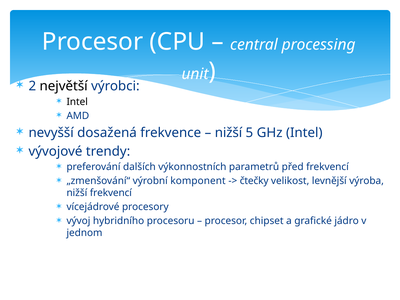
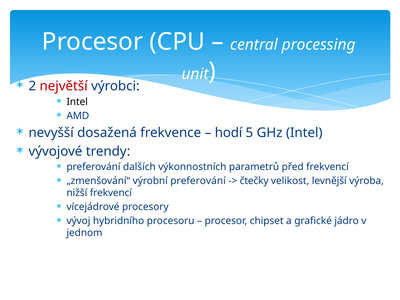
největší colour: black -> red (64, 86)
nižší: nižší -> hodí (229, 133)
výrobní komponent: komponent -> preferování (198, 181)
